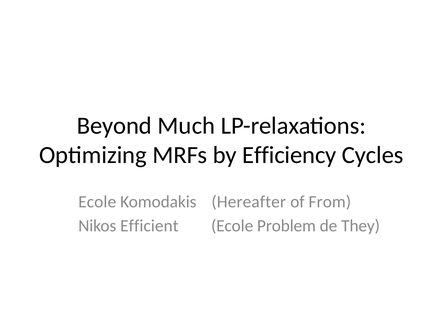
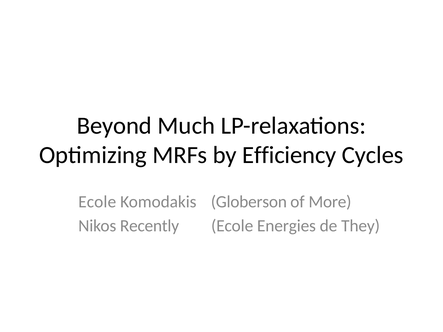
Hereafter: Hereafter -> Globerson (249, 202)
From: From -> More (330, 202)
Efficient: Efficient -> Recently (150, 226)
Problem: Problem -> Energies (286, 226)
